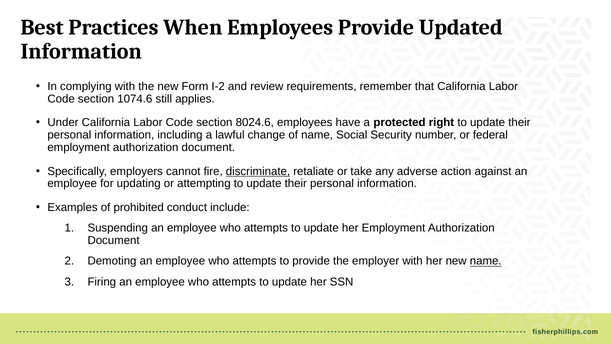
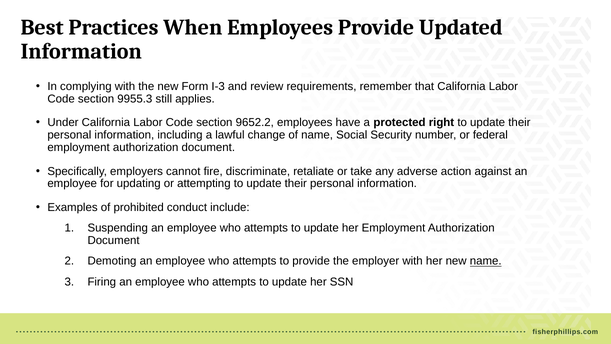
I-2: I-2 -> I-3 (218, 86)
1074.6: 1074.6 -> 9955.3 (135, 99)
8024.6: 8024.6 -> 9652.2 (255, 122)
discriminate underline: present -> none (258, 171)
